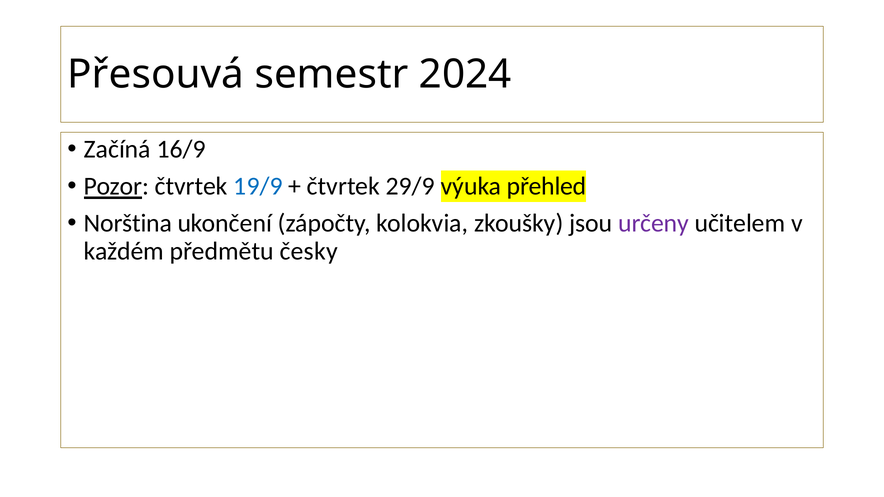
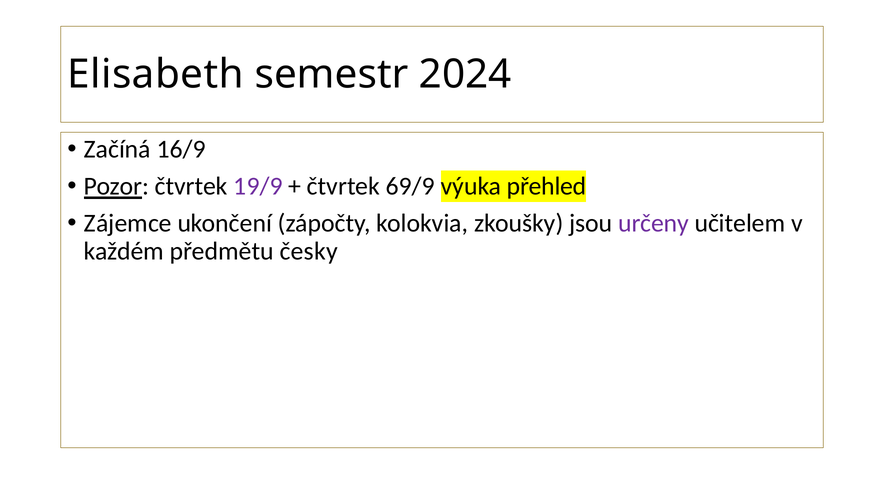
Přesouvá: Přesouvá -> Elisabeth (156, 74)
19/9 colour: blue -> purple (258, 187)
29/9: 29/9 -> 69/9 (410, 187)
Norština: Norština -> Zájemce (128, 224)
